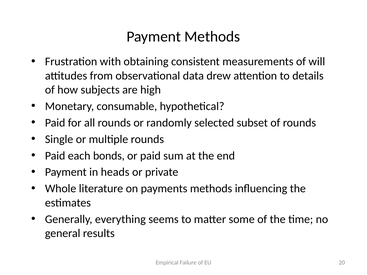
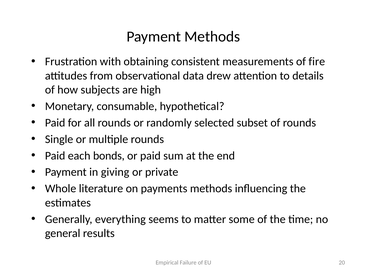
will: will -> fire (317, 62)
heads: heads -> giving (115, 172)
